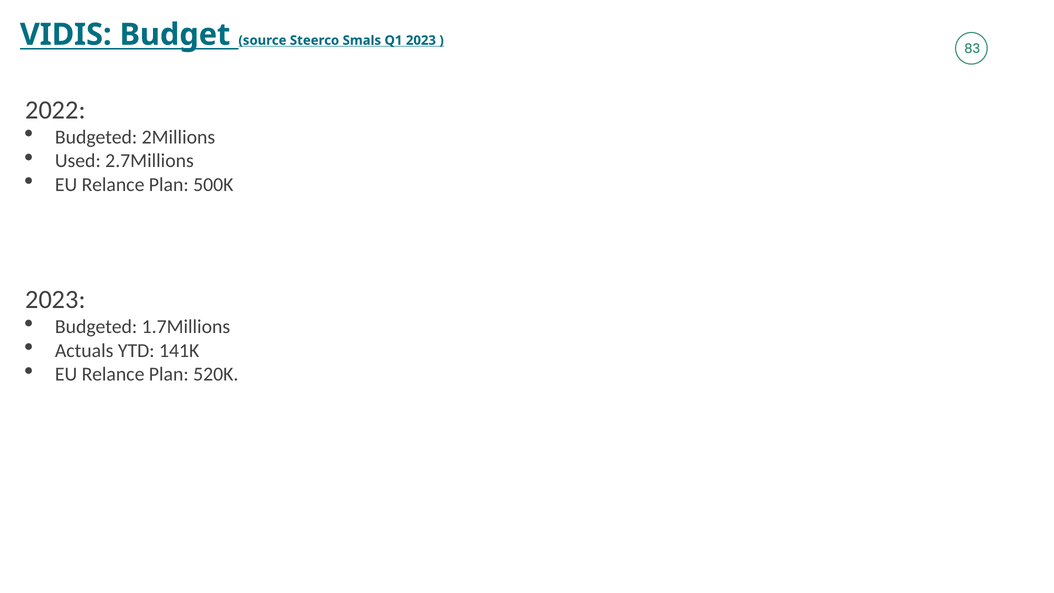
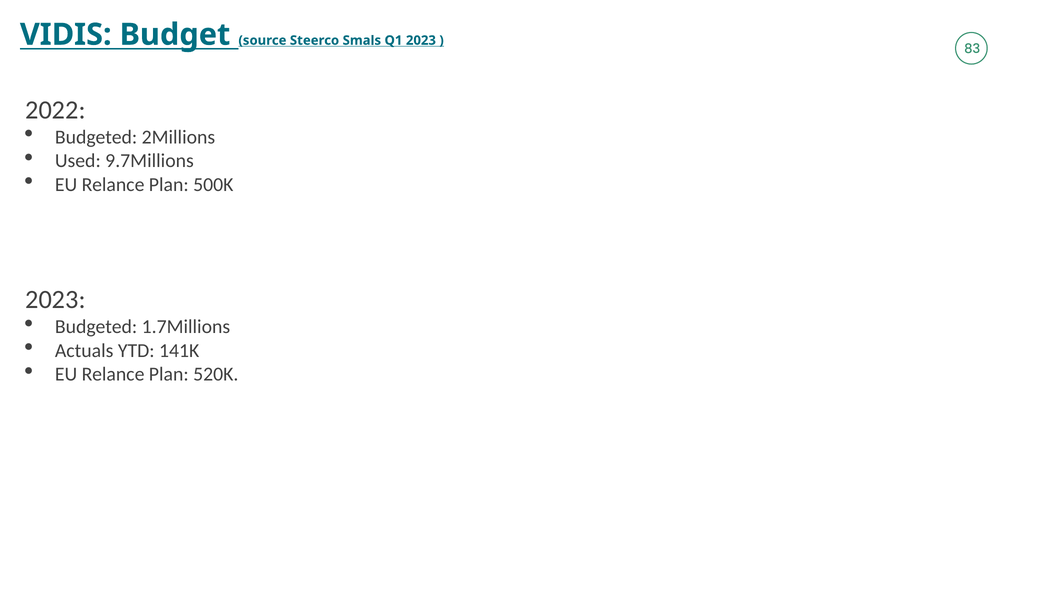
2.7Millions: 2.7Millions -> 9.7Millions (150, 161)
